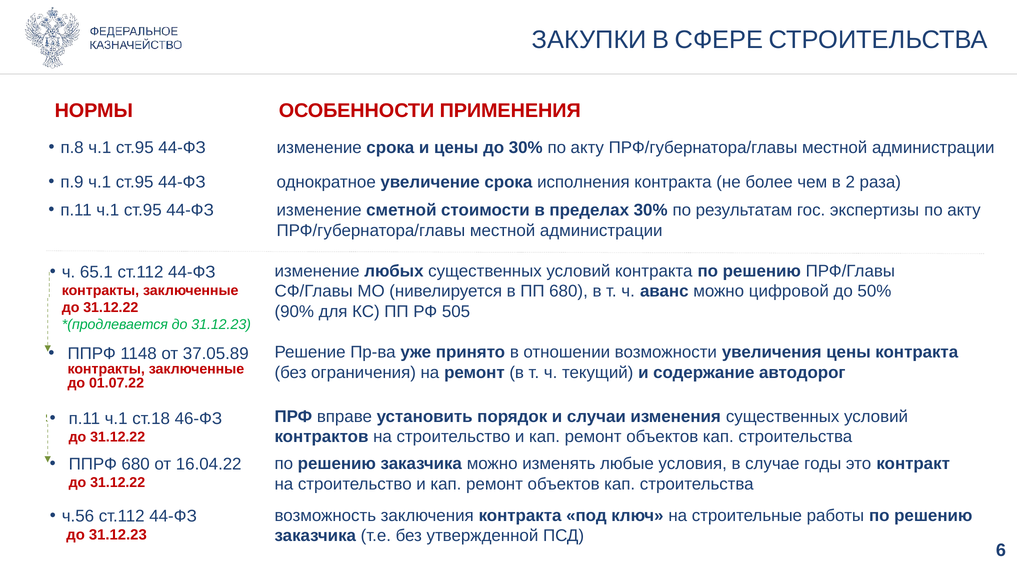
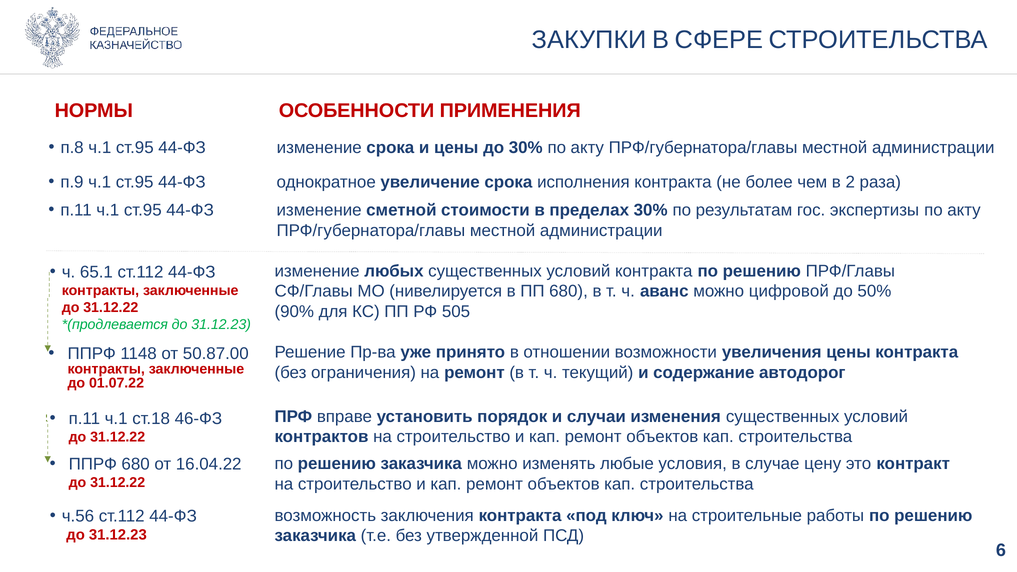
37.05.89: 37.05.89 -> 50.87.00 (216, 354)
годы: годы -> цену (823, 464)
